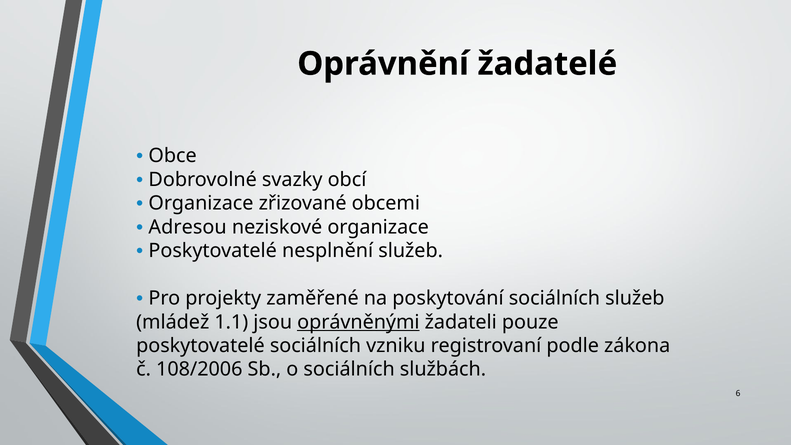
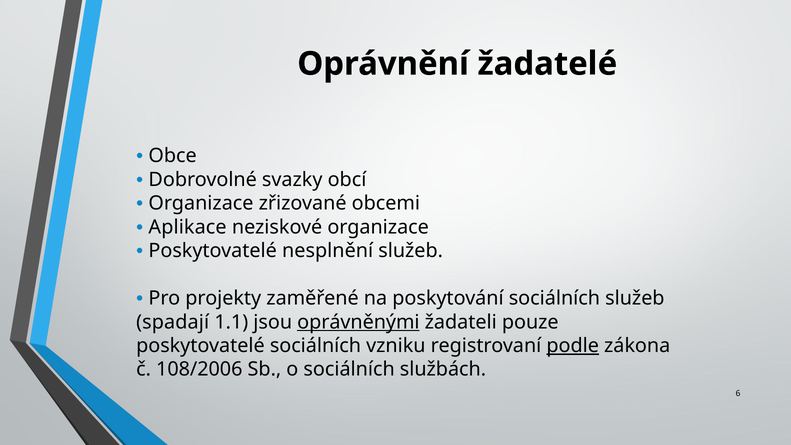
Adresou: Adresou -> Aplikace (188, 227)
mládež: mládež -> spadají (173, 322)
podle underline: none -> present (573, 346)
